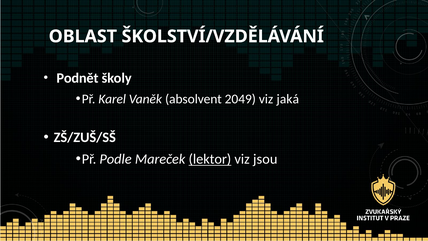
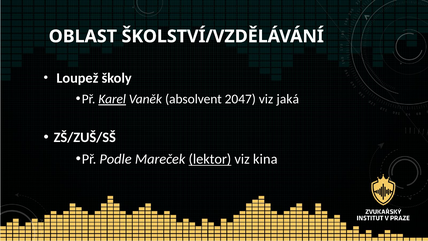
Podnět: Podnět -> Loupež (77, 78)
Karel underline: none -> present (112, 99)
2049: 2049 -> 2047 (240, 99)
jsou: jsou -> kina (265, 159)
